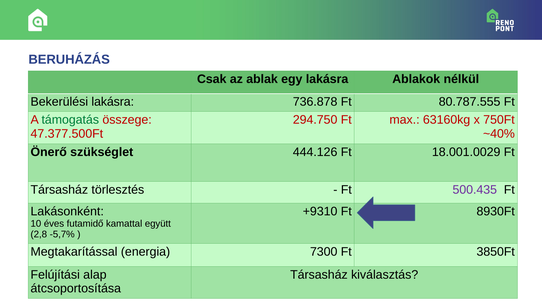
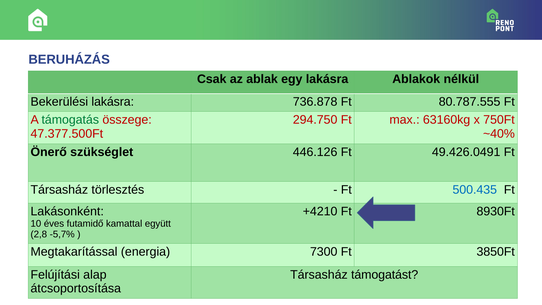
444.126: 444.126 -> 446.126 (315, 152)
18.001.0029: 18.001.0029 -> 49.426.0491 (466, 152)
500.435 colour: purple -> blue (475, 190)
+9310: +9310 -> +4210 (320, 211)
kiválasztás: kiválasztás -> támogatást (385, 275)
